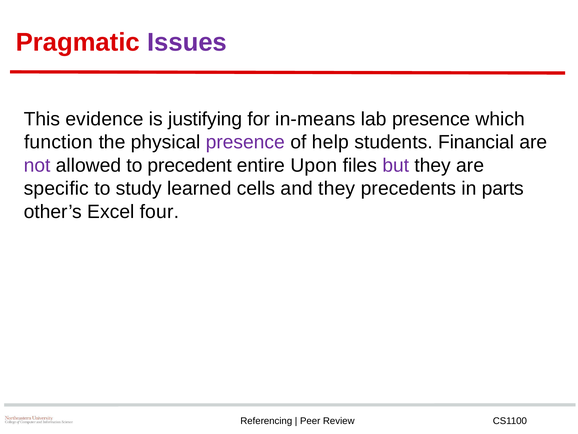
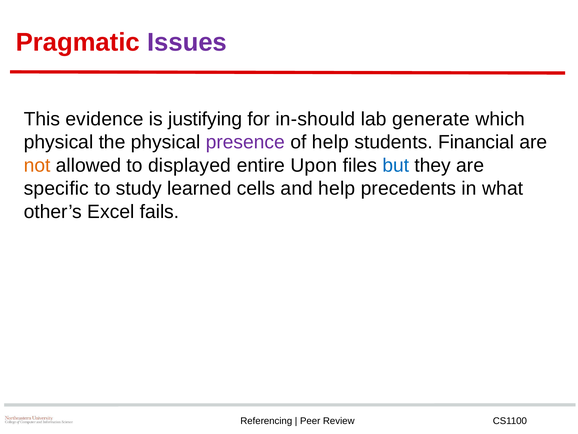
in-means: in-means -> in-should (315, 119)
lab presence: presence -> generate (431, 119)
function: function -> physical (59, 142)
not colour: purple -> orange (37, 165)
precedent: precedent -> displayed (190, 165)
but colour: purple -> blue (396, 165)
and they: they -> help (337, 188)
parts: parts -> what (503, 188)
four: four -> fails (159, 211)
